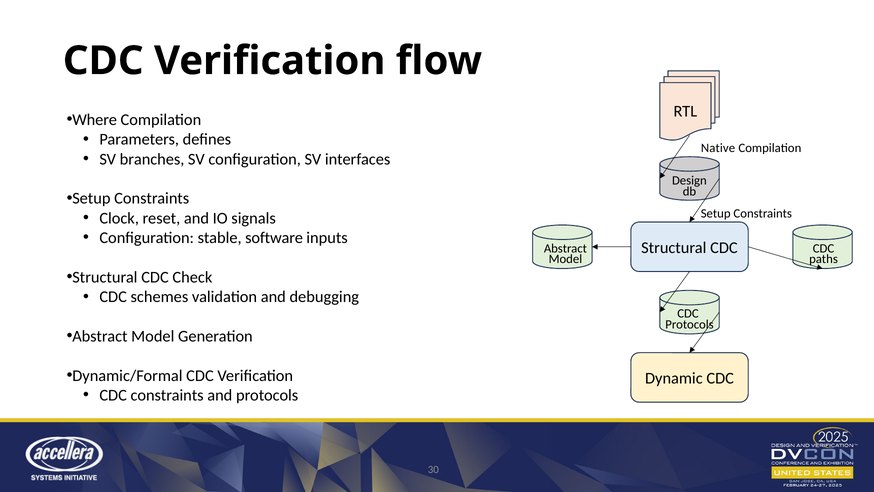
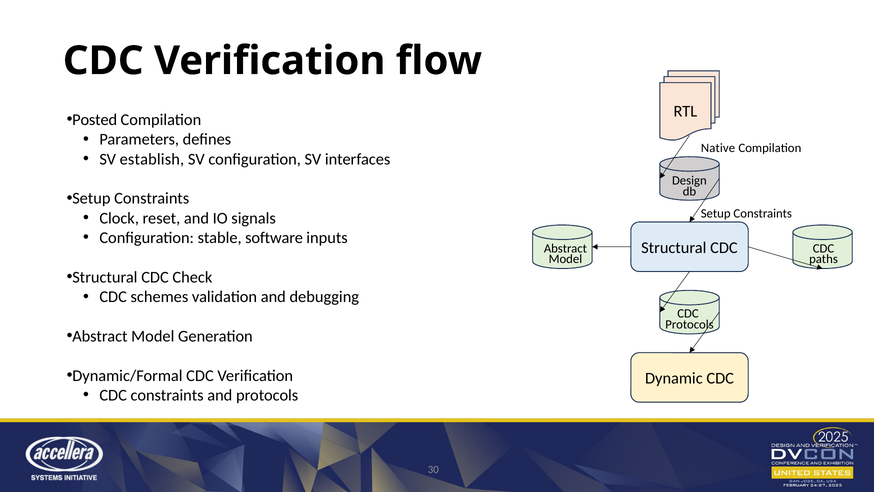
Where: Where -> Posted (95, 120)
branches: branches -> establish (152, 159)
